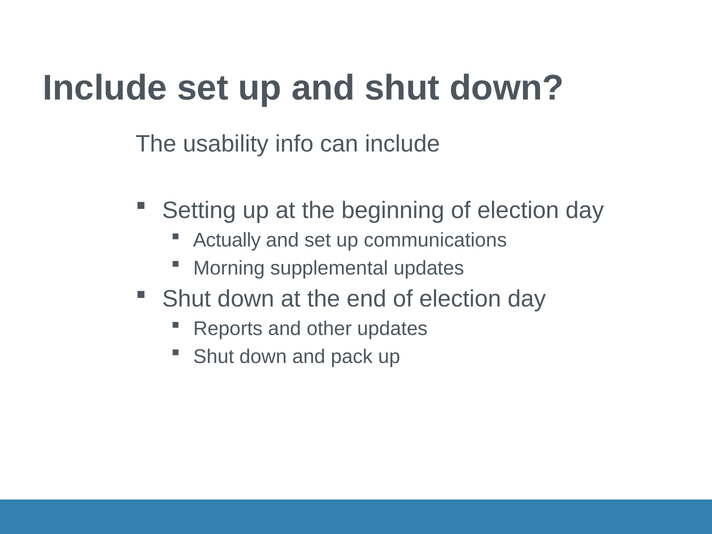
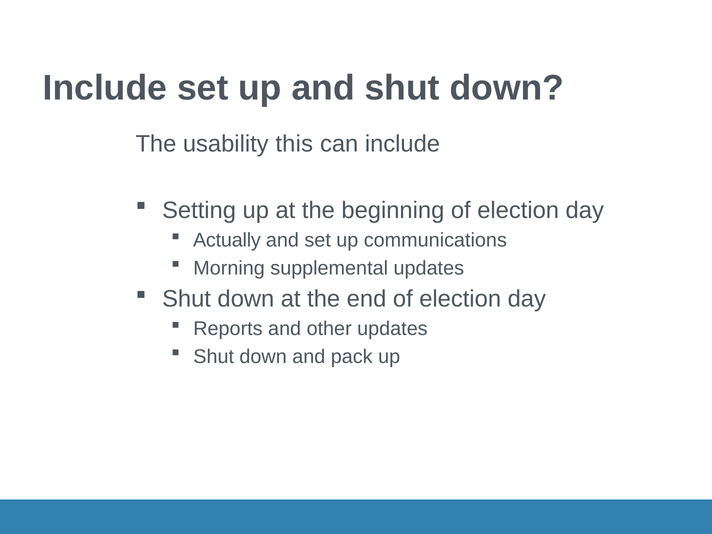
info: info -> this (294, 144)
